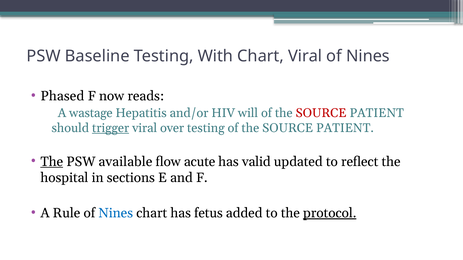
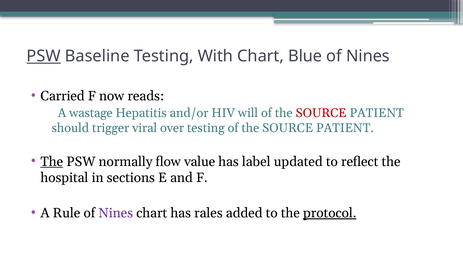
PSW underline: none -> present (44, 56)
Chart Viral: Viral -> Blue (305, 56)
Phased: Phased -> Carried (63, 96)
trigger underline: present -> none (111, 128)
available: available -> normally (126, 162)
acute: acute -> value (200, 162)
valid: valid -> label (256, 162)
Nines colour: blue -> purple (116, 213)
fetus: fetus -> rales (208, 213)
